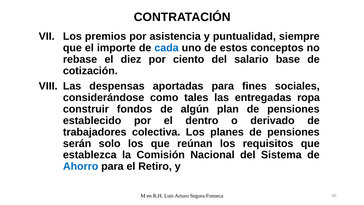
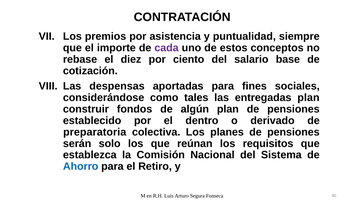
cada colour: blue -> purple (167, 48)
entregadas ropa: ropa -> plan (308, 97)
trabajadores: trabajadores -> preparatoria (95, 132)
